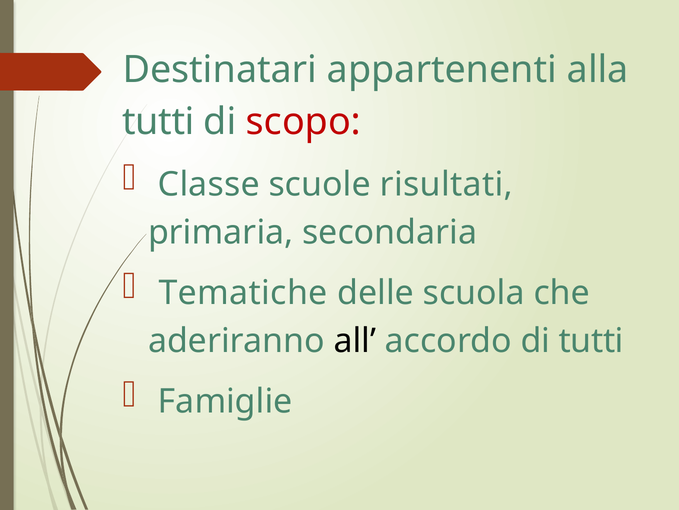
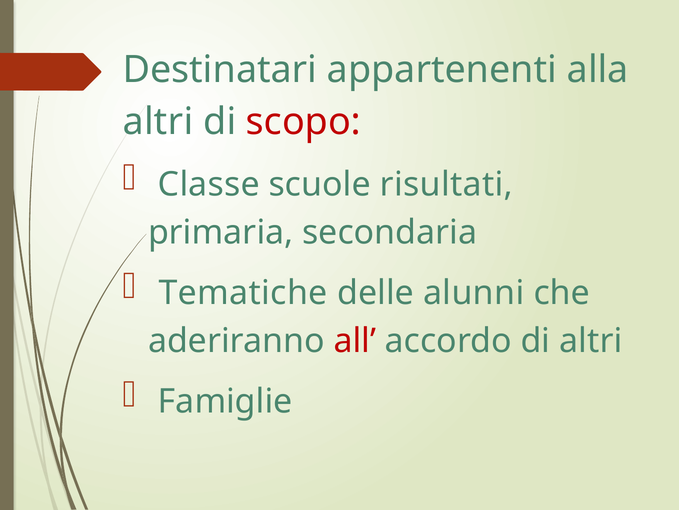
tutti: tutti -> altri (158, 122)
scuola: scuola -> alunni (474, 293)
all colour: black -> red (355, 340)
di tutti: tutti -> altri (591, 340)
